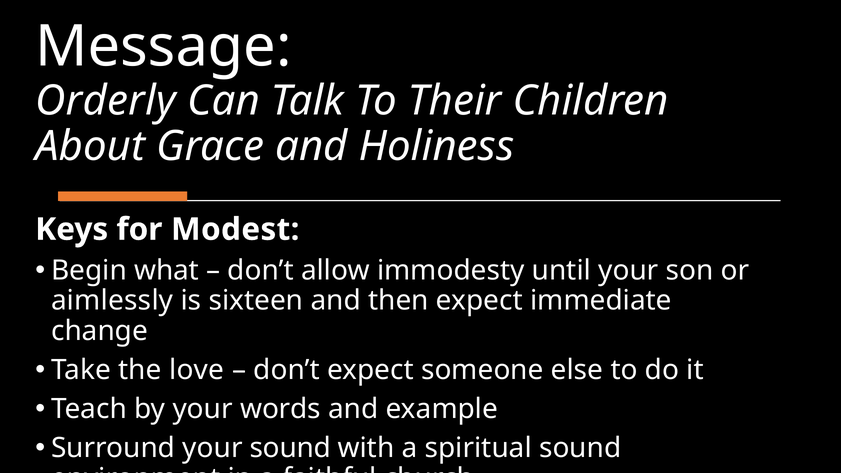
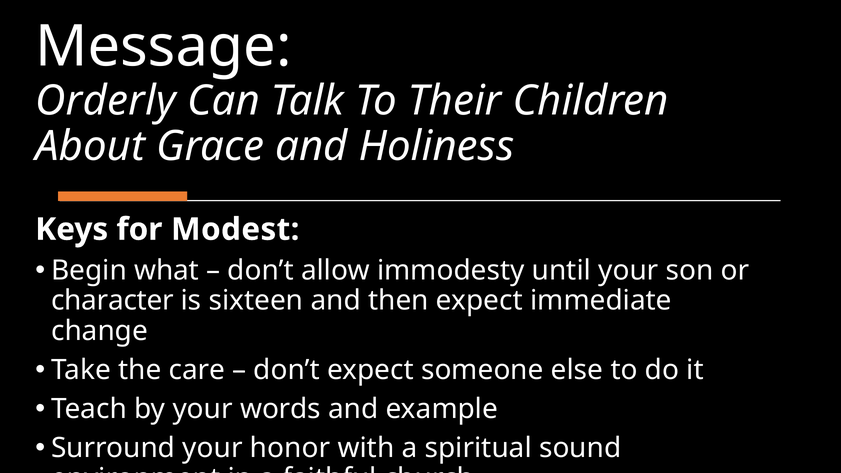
aimlessly: aimlessly -> character (112, 301)
love: love -> care (197, 370)
your sound: sound -> honor (290, 448)
